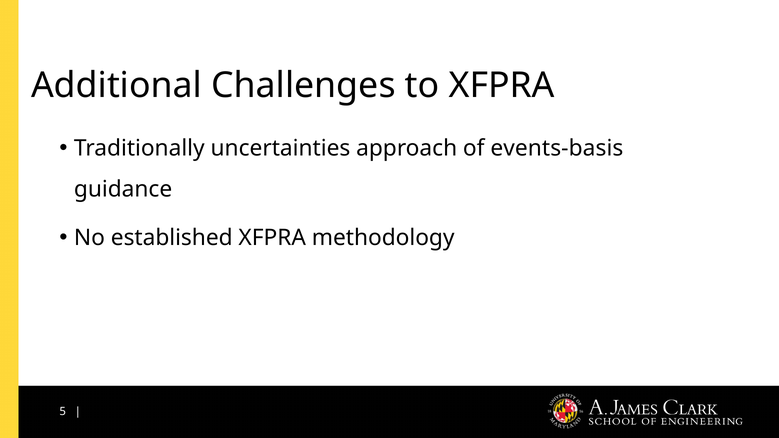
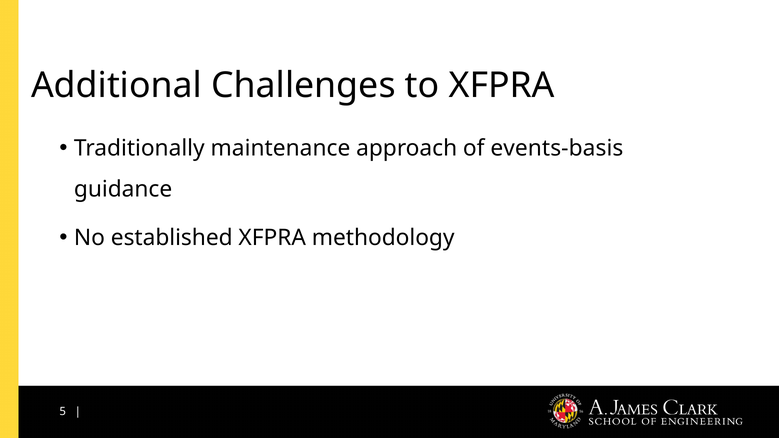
uncertainties: uncertainties -> maintenance (280, 148)
